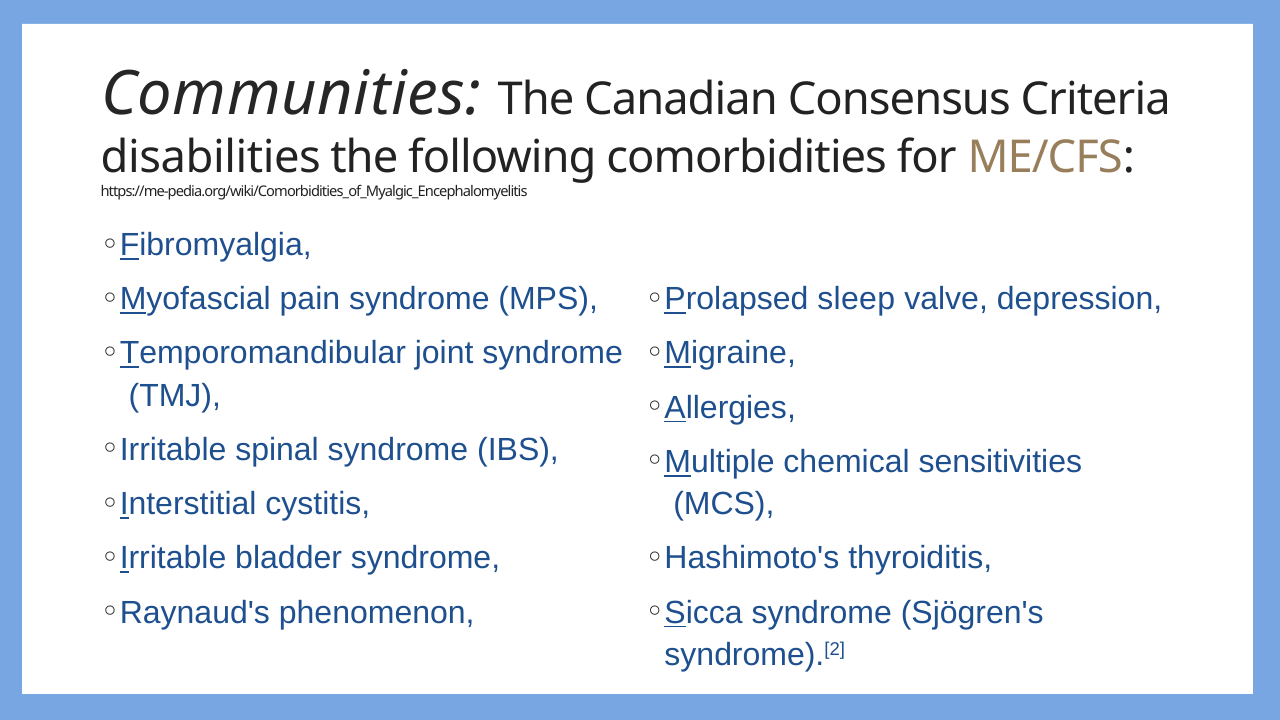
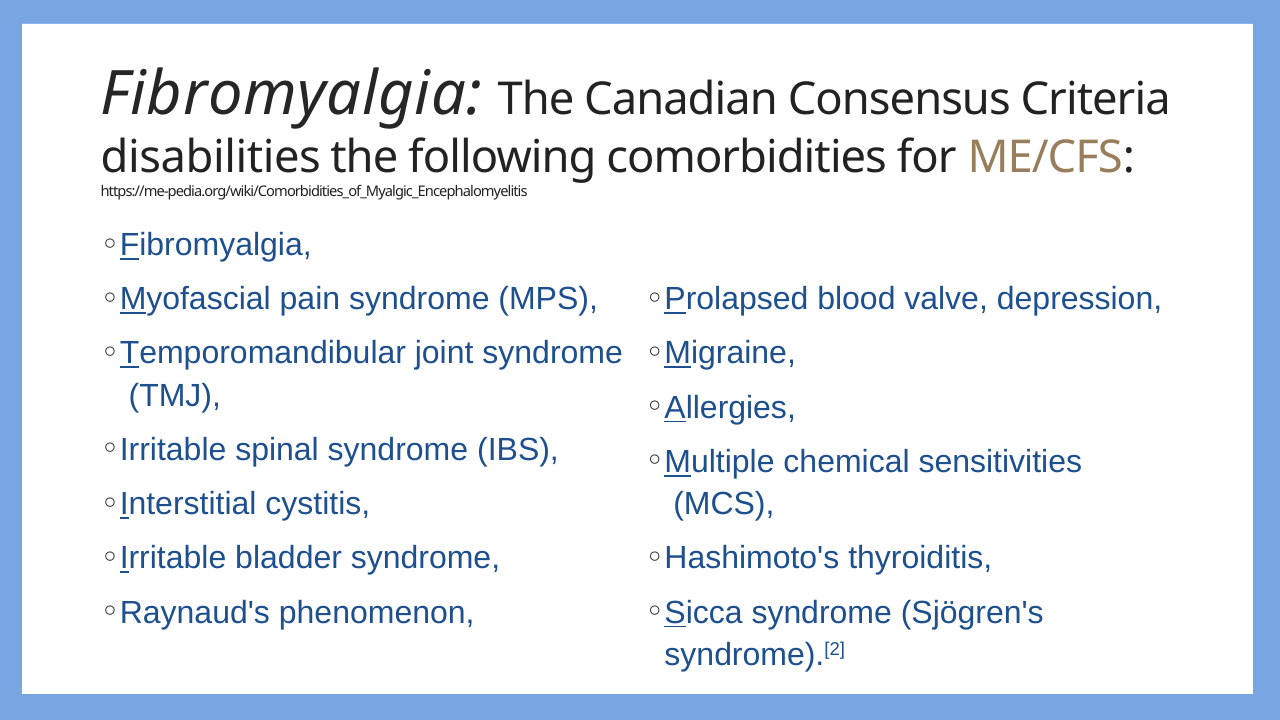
Communities: Communities -> Fibromyalgia (291, 95)
sleep: sleep -> blood (856, 299)
